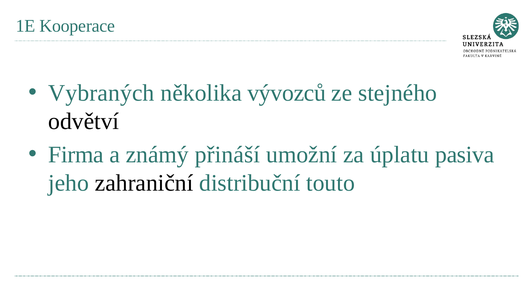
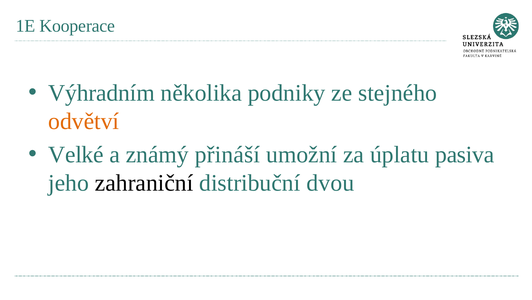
Vybraných: Vybraných -> Výhradním (102, 93)
vývozců: vývozců -> podniky (287, 93)
odvětví colour: black -> orange (84, 121)
Firma: Firma -> Velké (76, 154)
touto: touto -> dvou (330, 183)
